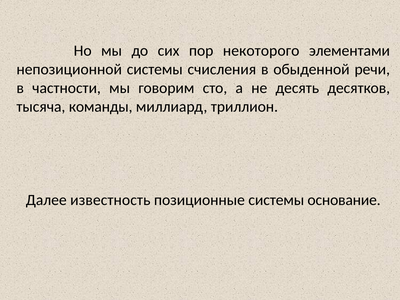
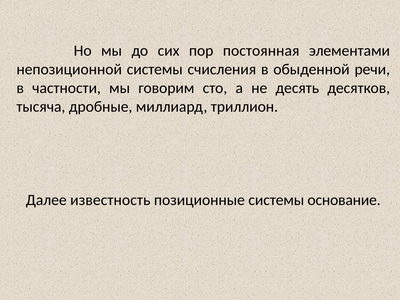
некоторого: некоторого -> постоянная (261, 51)
команды: команды -> дробные (101, 107)
